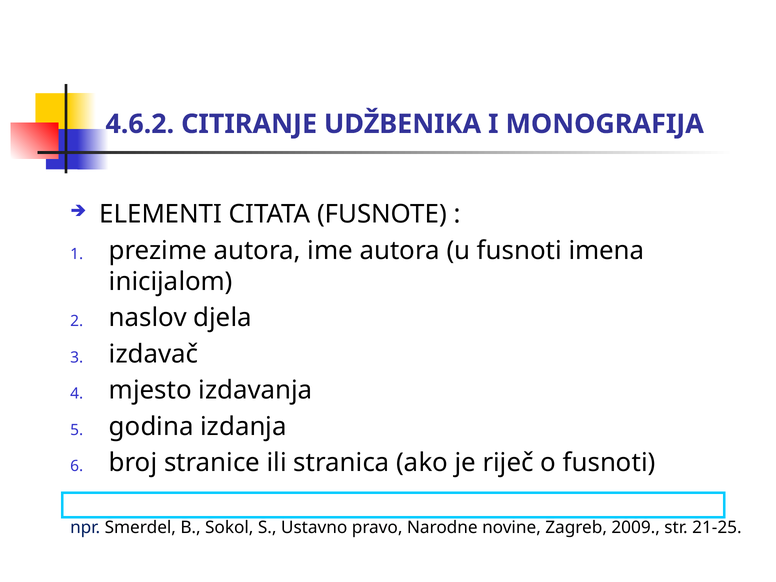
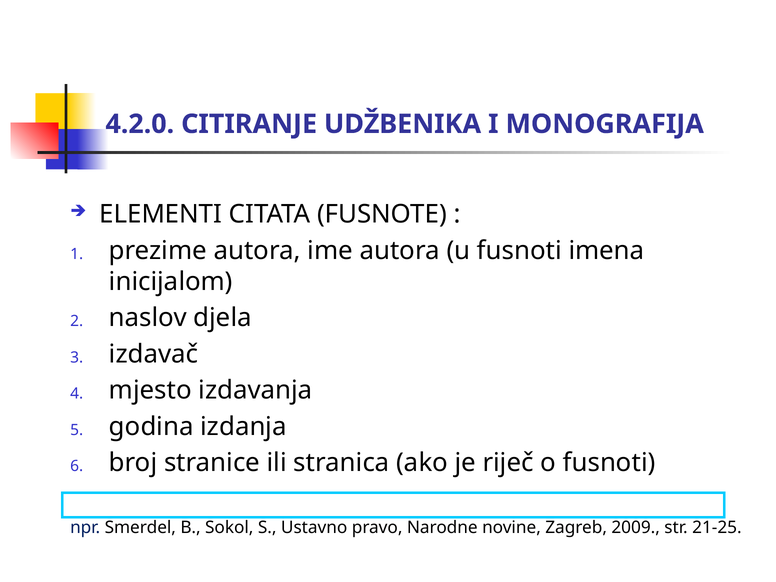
4.6.2: 4.6.2 -> 4.2.0 (140, 124)
